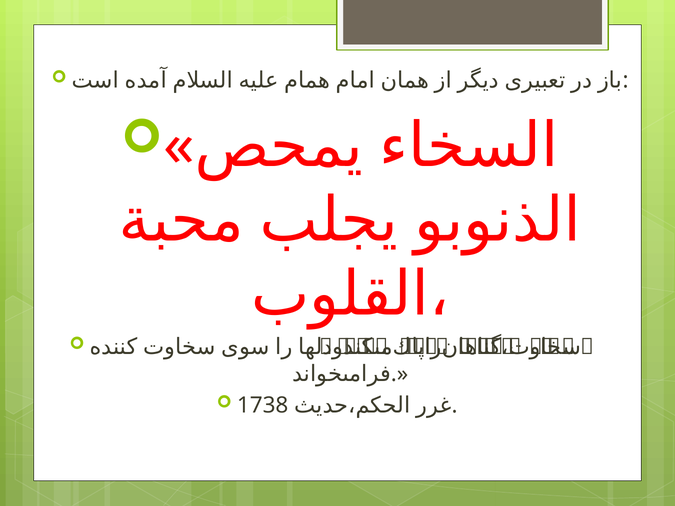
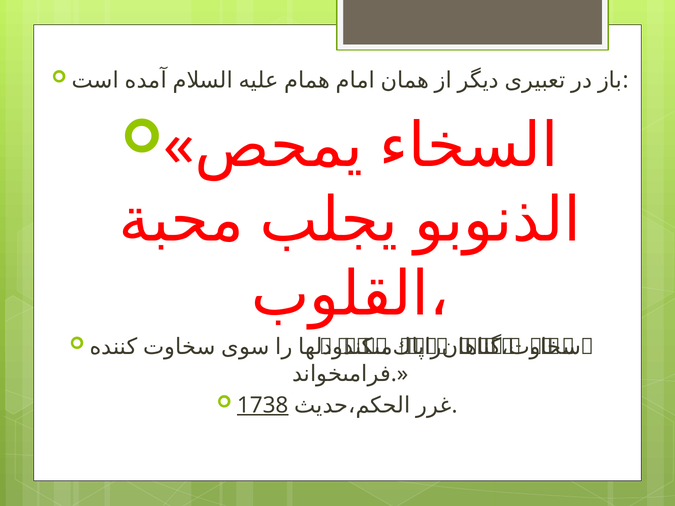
1738 underline: none -> present (263, 405)
